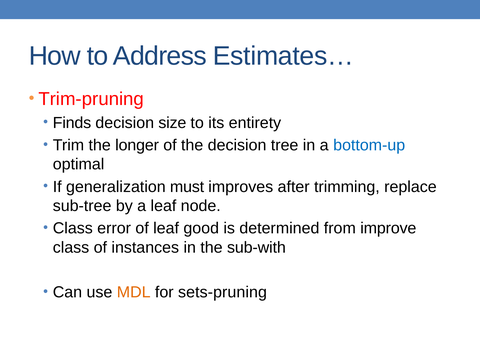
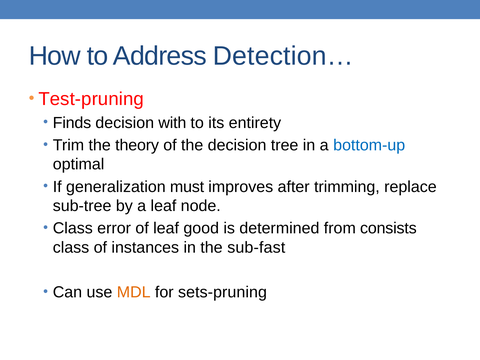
Estimates…: Estimates… -> Detection… (283, 56)
Trim-pruning: Trim-pruning -> Test-pruning (91, 99)
size: size -> with (172, 123)
longer: longer -> theory (137, 145)
improve: improve -> consists (388, 228)
sub-with: sub-with -> sub-fast (256, 248)
